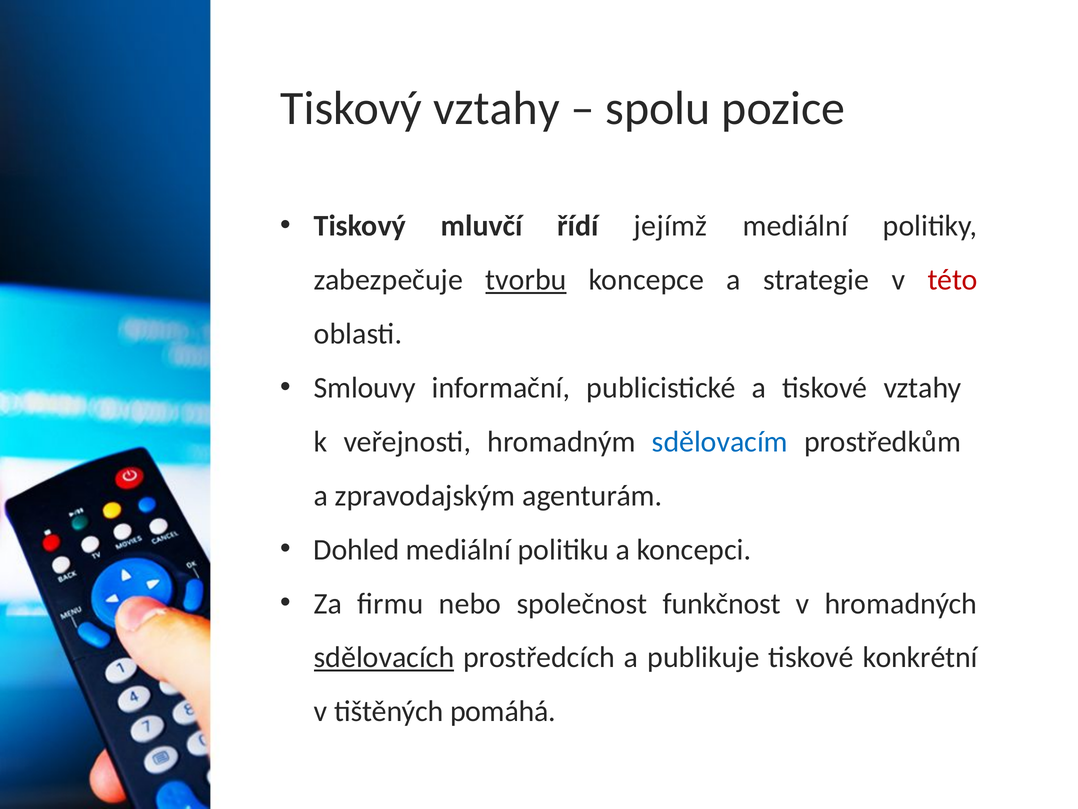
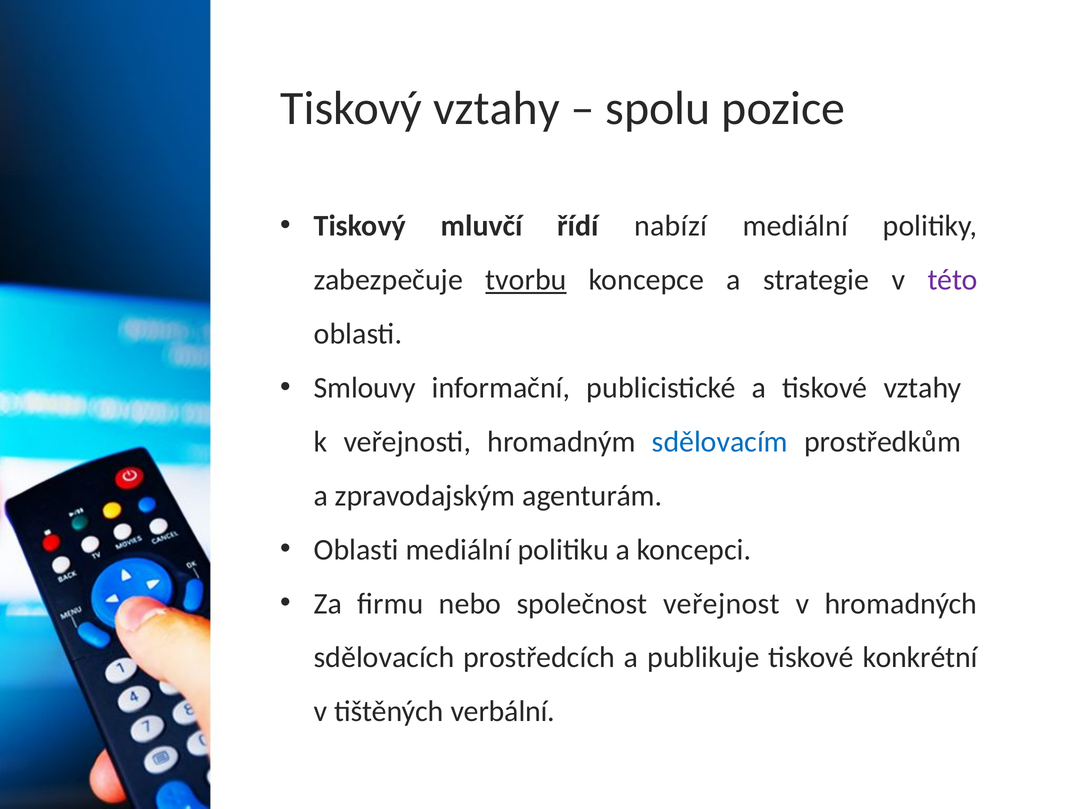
jejímž: jejímž -> nabízí (671, 226)
této colour: red -> purple (953, 280)
Dohled: Dohled -> Oblasti (356, 549)
funkčnost: funkčnost -> veřejnost (721, 603)
sdělovacích underline: present -> none (384, 657)
pomáhá: pomáhá -> verbální (503, 711)
